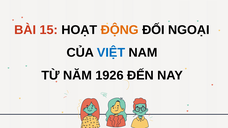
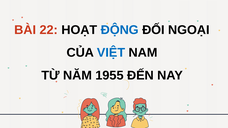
15: 15 -> 22 (49, 30)
ĐỘNG colour: orange -> blue (120, 30)
1926: 1926 -> 1955 (110, 76)
